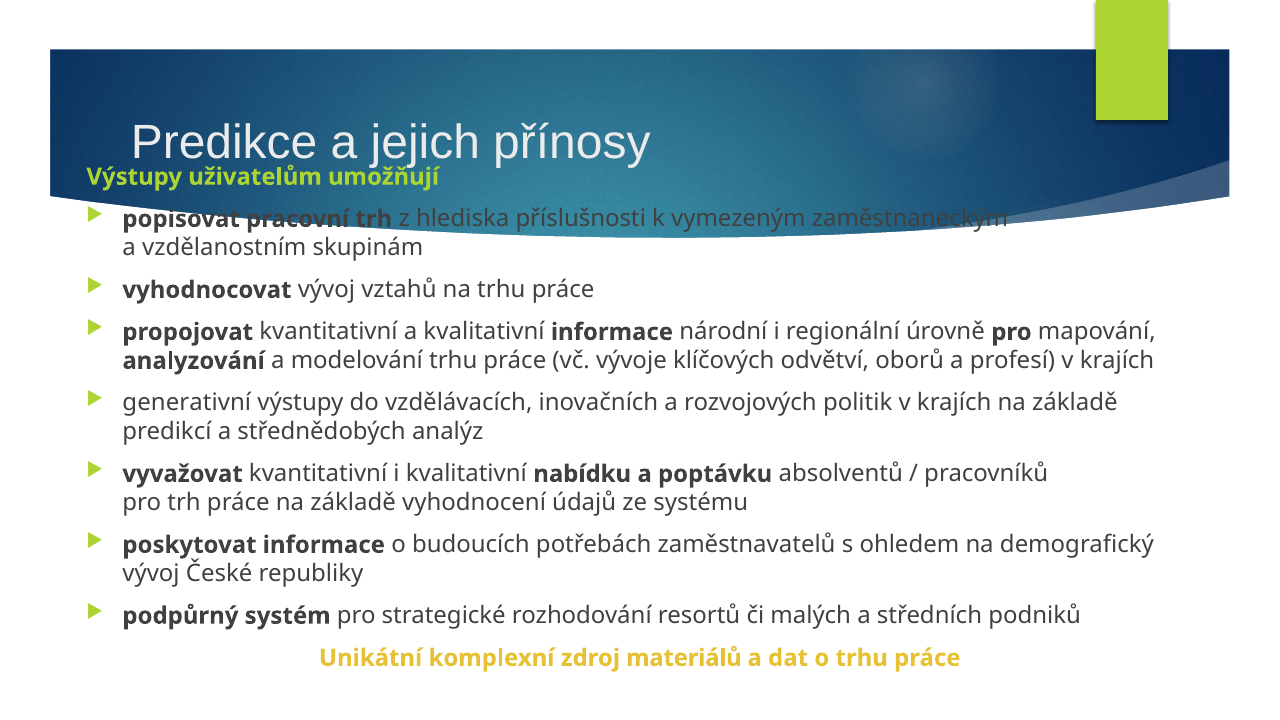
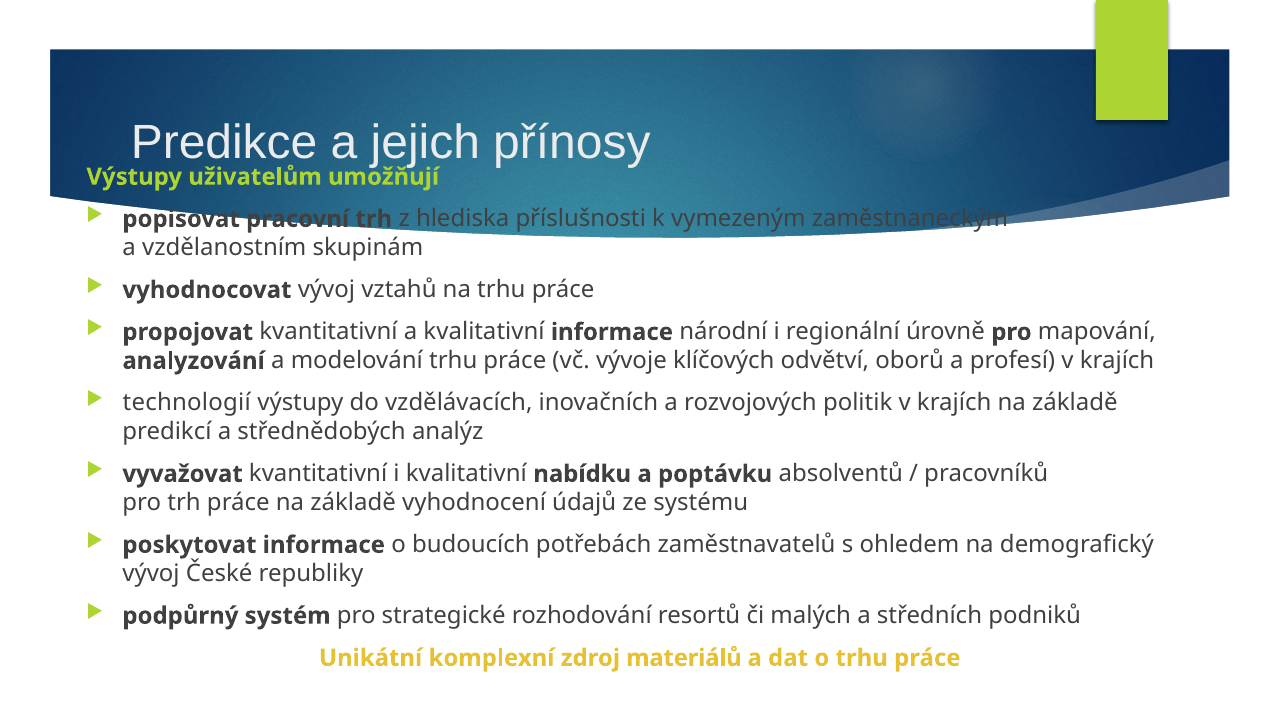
generativní: generativní -> technologií (187, 403)
